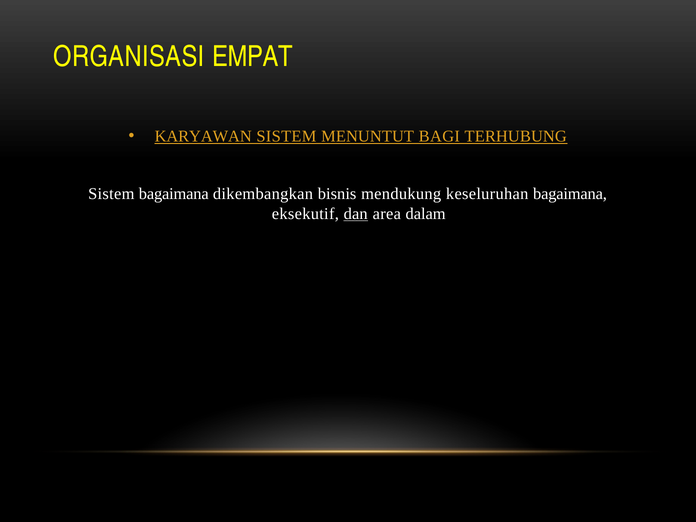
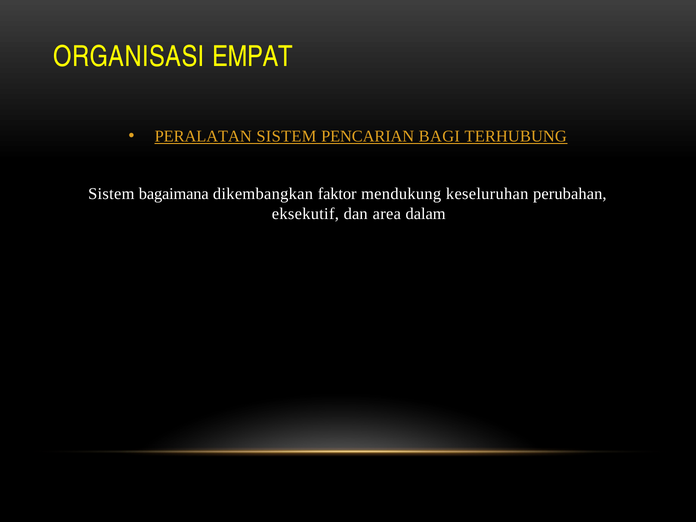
KARYAWAN: KARYAWAN -> PERALATAN (203, 136)
MENUNTUT: MENUNTUT -> PENCARIAN (368, 136)
bisnis: bisnis -> faktor (337, 194)
keseluruhan bagaimana: bagaimana -> perubahan (570, 194)
dan underline: present -> none (356, 214)
